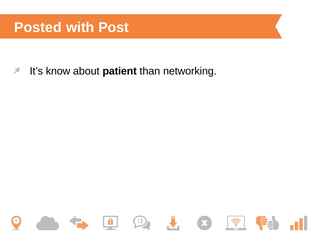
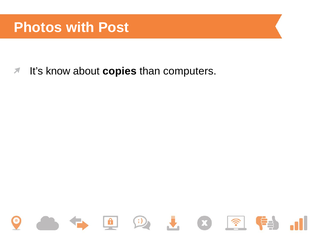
Posted: Posted -> Photos (38, 27)
patient: patient -> copies (120, 71)
networking: networking -> computers (190, 71)
